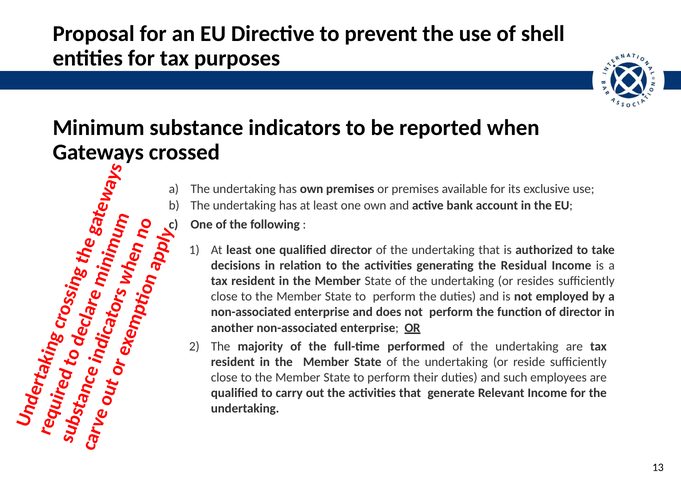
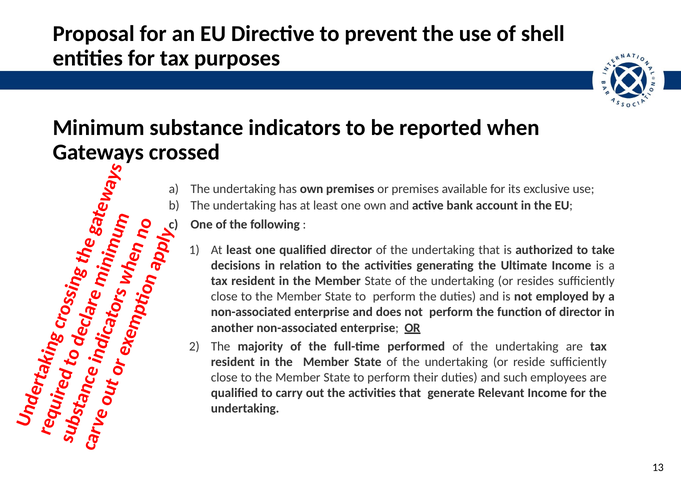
Residual: Residual -> Ultimate (524, 265)
